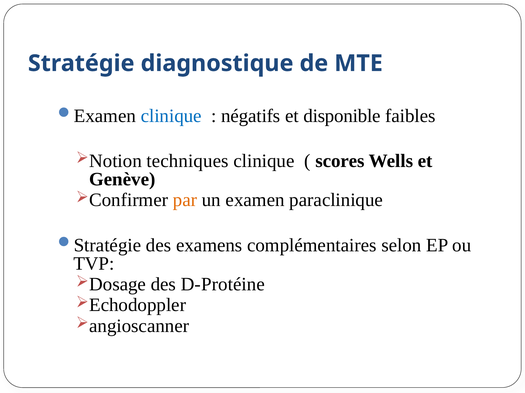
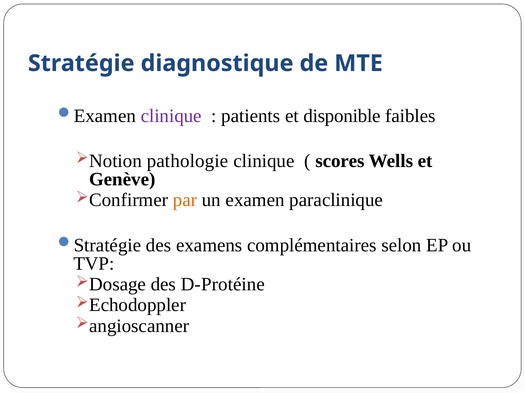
clinique colour: blue -> purple (171, 116)
négatifs: négatifs -> patients (251, 116)
techniques: techniques -> pathologie (188, 161)
